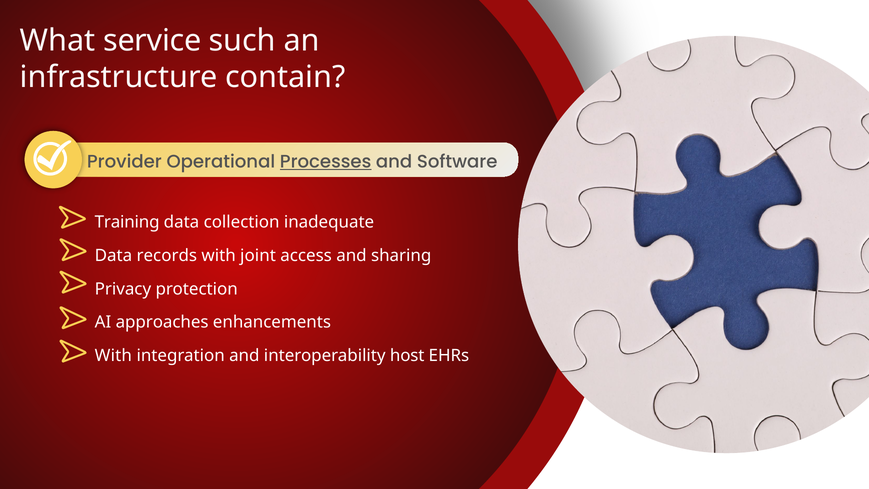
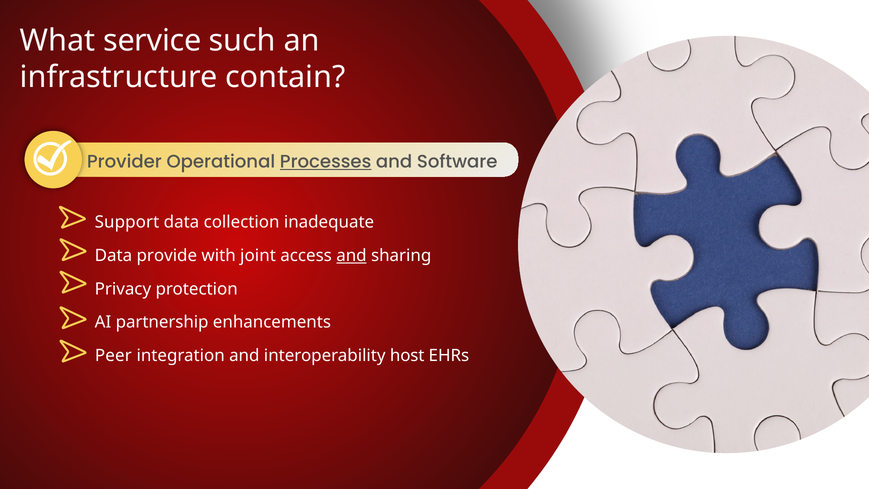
Training: Training -> Support (127, 222)
records: records -> provide (167, 256)
and underline: none -> present (351, 256)
approaches: approaches -> partnership (162, 322)
With: With -> Peer (113, 356)
